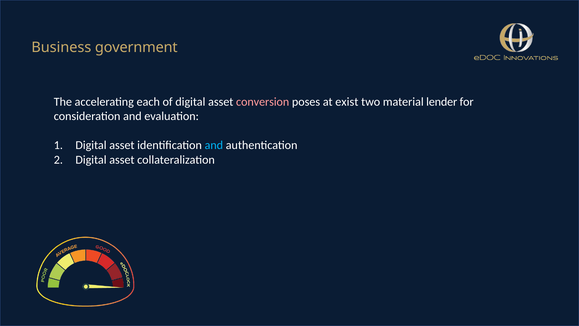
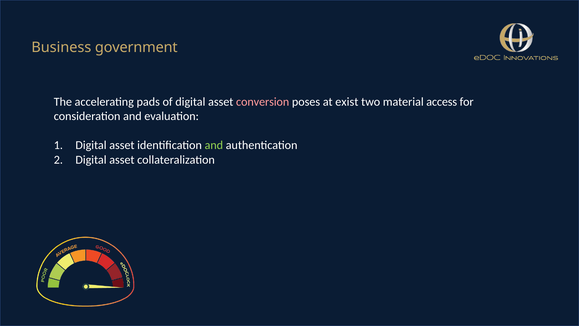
each: each -> pads (148, 102)
lender: lender -> access (442, 102)
and colour: light blue -> light green (214, 145)
